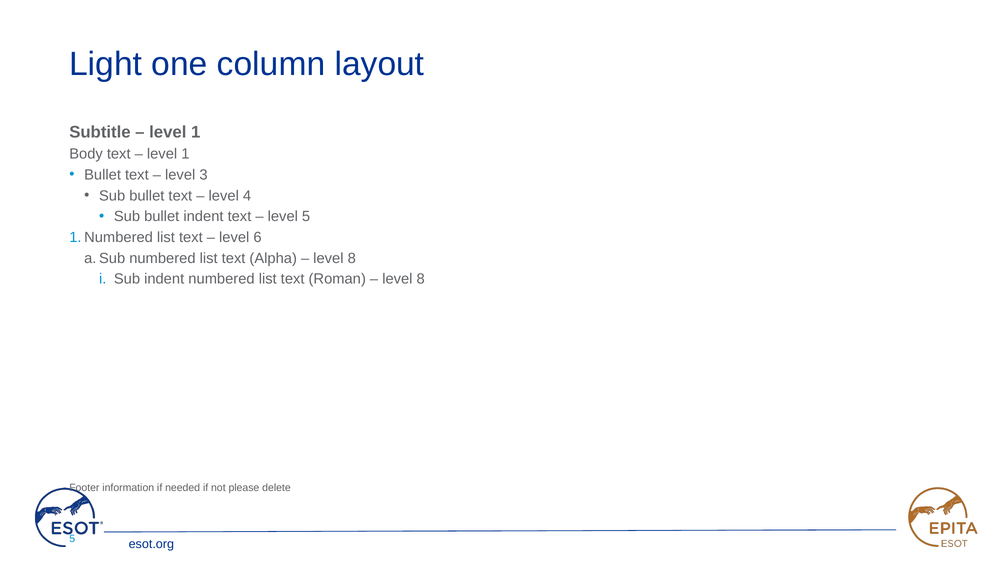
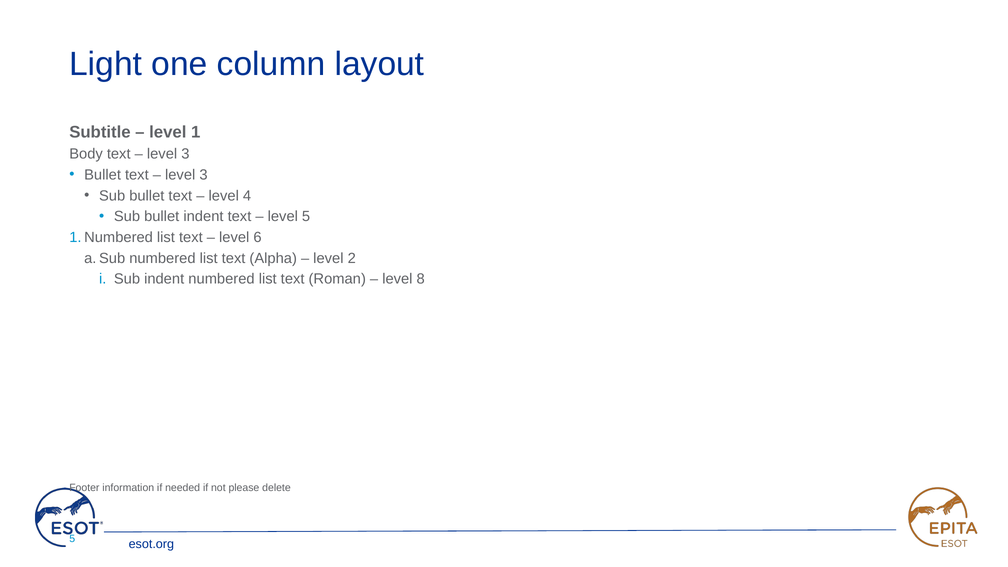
1: 1 -> 3 (185, 154)
8: 8 -> 2 (352, 258)
